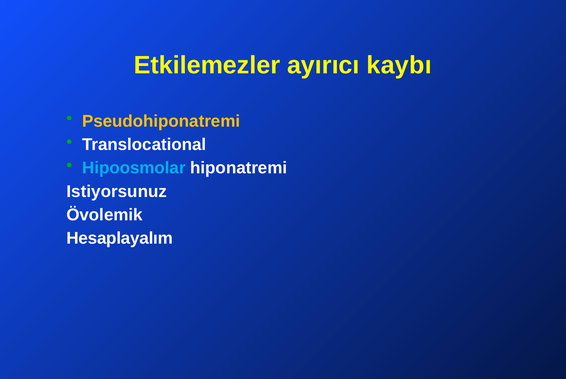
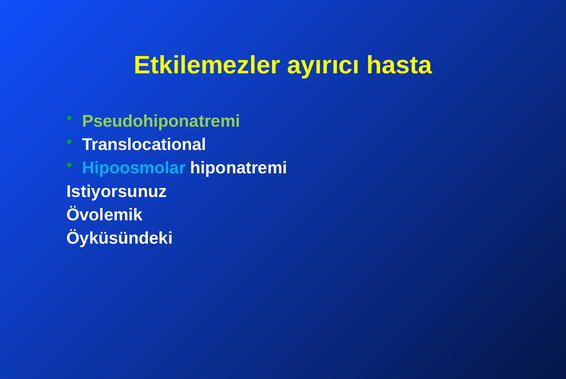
kaybı: kaybı -> hasta (399, 65)
Pseudohiponatremi colour: yellow -> light green (161, 121)
Hesaplayalım: Hesaplayalım -> Öyküsündeki (120, 238)
